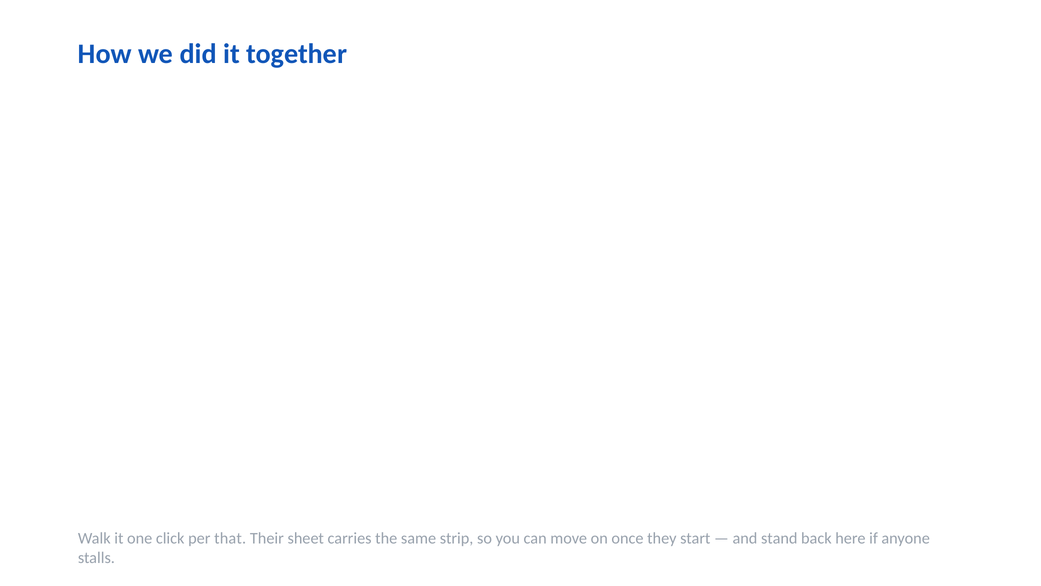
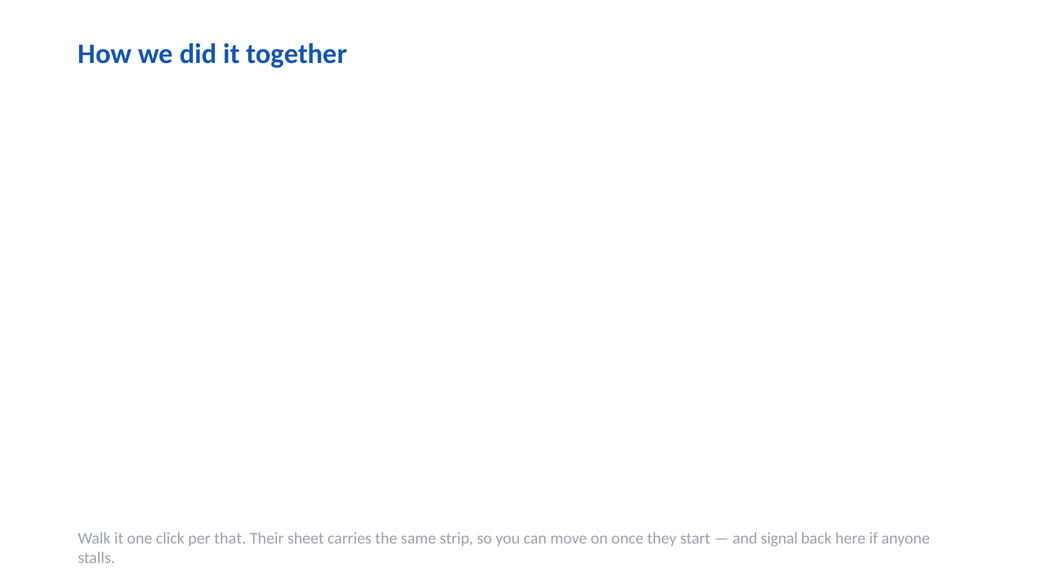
stand: stand -> signal (779, 538)
